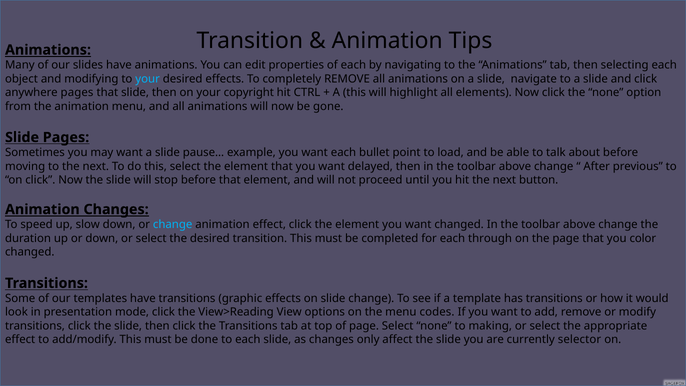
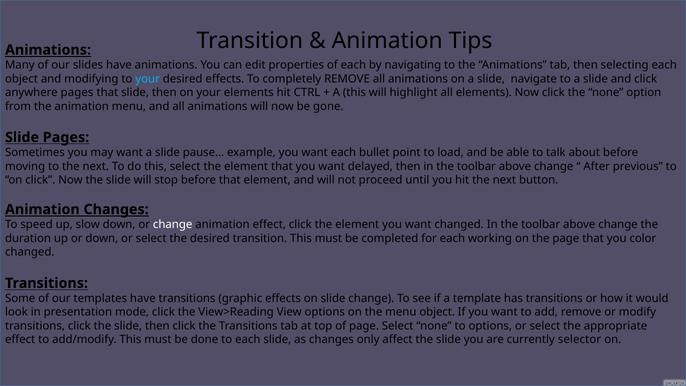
your copyright: copyright -> elements (249, 93)
change colour: light blue -> white (173, 225)
through: through -> working (490, 238)
menu codes: codes -> object (437, 312)
to making: making -> options (490, 326)
